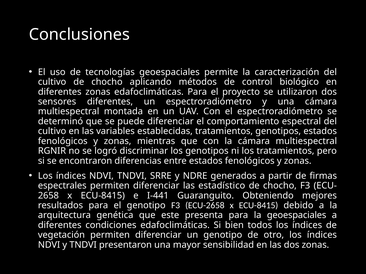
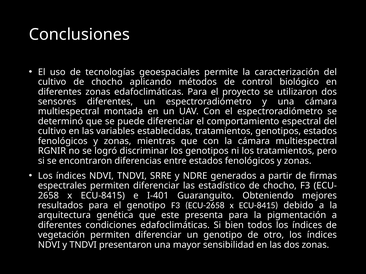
I-441: I-441 -> I-401 (158, 196)
la geoespaciales: geoespaciales -> pigmentación (297, 216)
